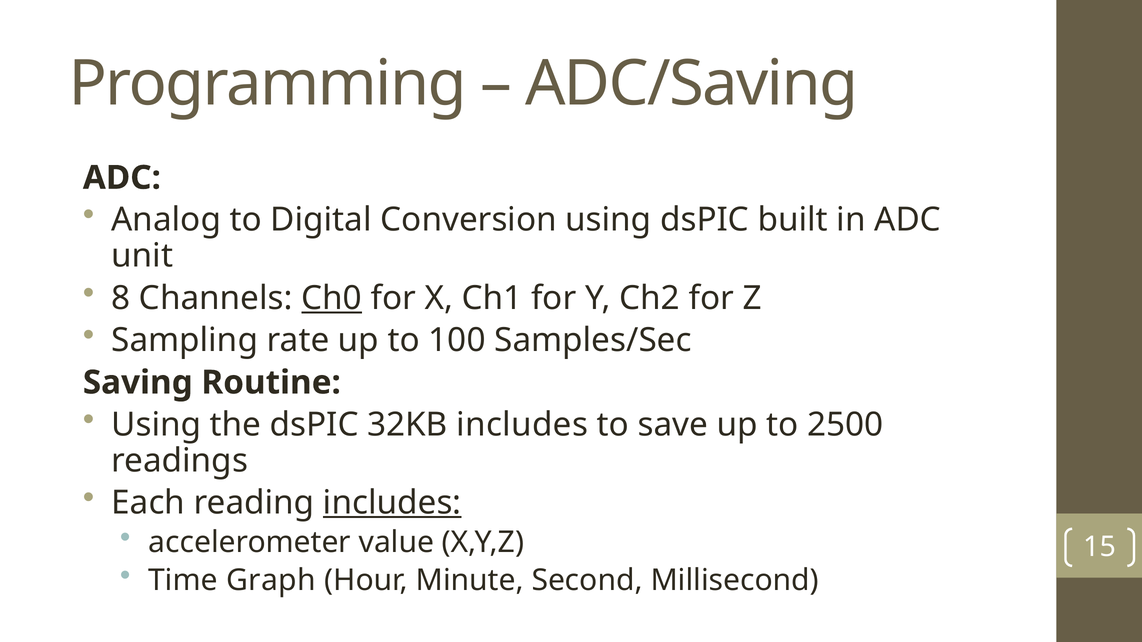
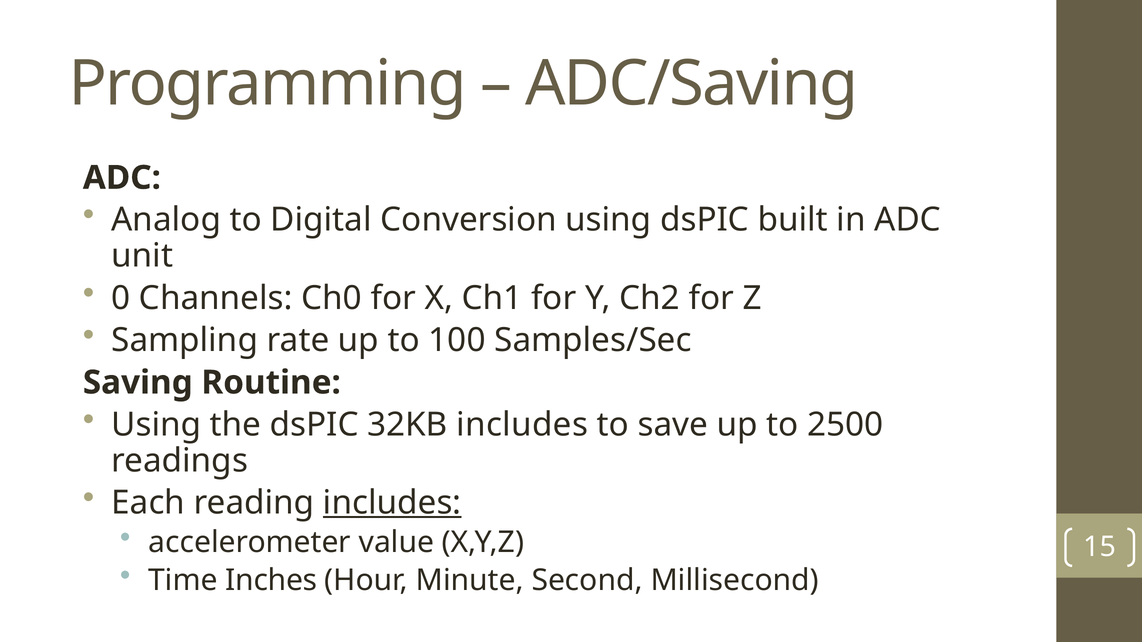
8: 8 -> 0 (121, 298)
Ch0 underline: present -> none (332, 298)
Graph: Graph -> Inches (271, 581)
